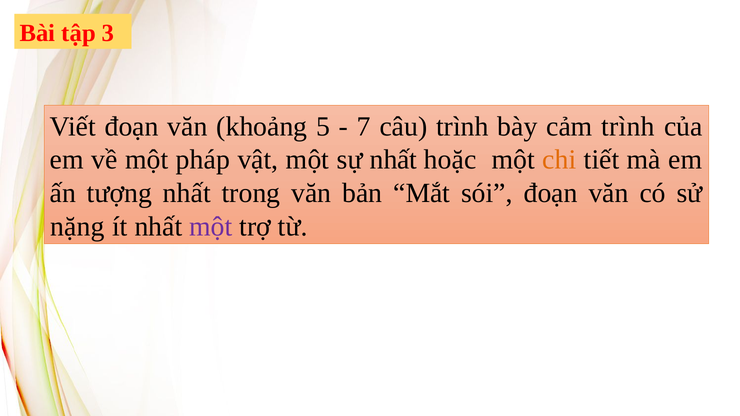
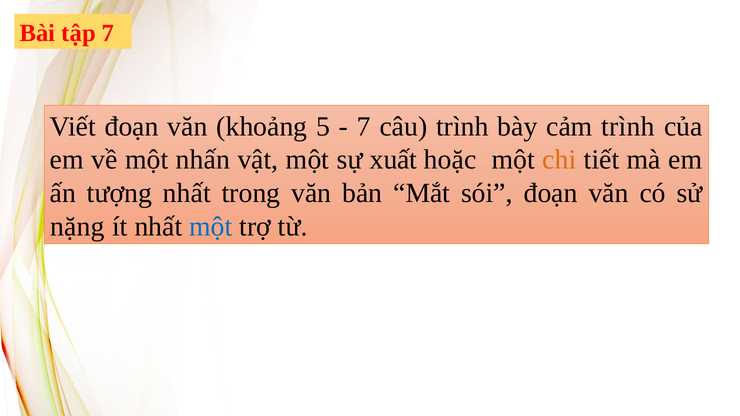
tập 3: 3 -> 7 (108, 33)
pháp: pháp -> nhấn (203, 160)
sự nhất: nhất -> xuất (393, 160)
một colour: purple -> blue (211, 227)
